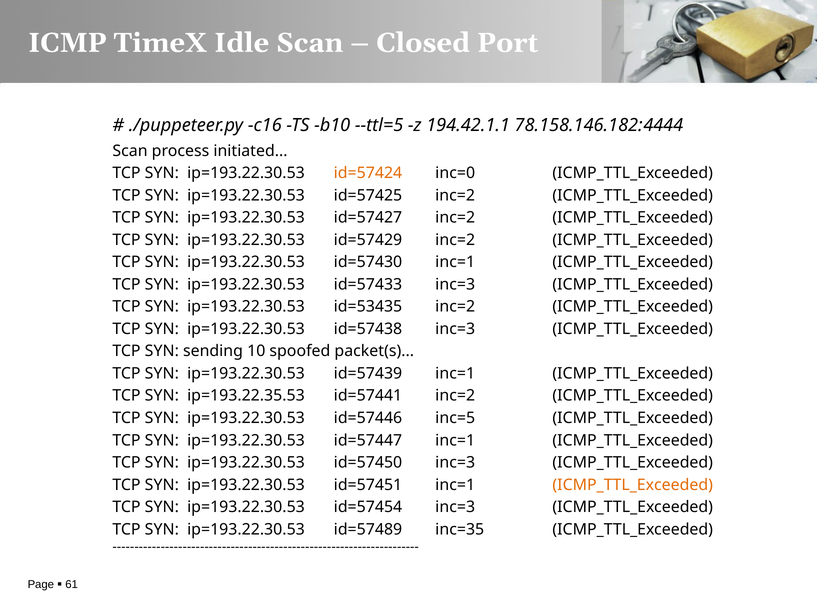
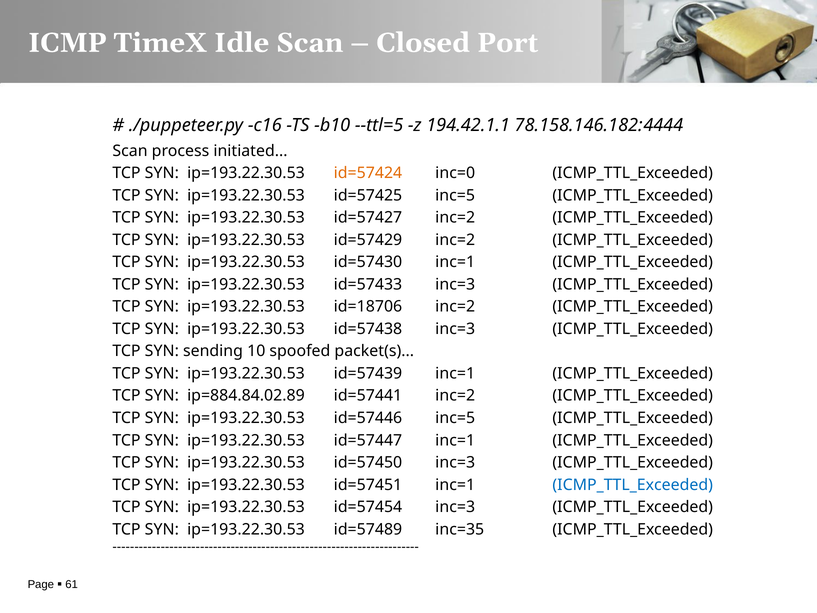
id=57425 inc=2: inc=2 -> inc=5 (455, 195)
id=53435: id=53435 -> id=18706 (368, 307)
ip=193.22.35.53: ip=193.22.35.53 -> ip=884.84.02.89 (246, 396)
ICMP_TTL_Exceeded colour: orange -> blue (633, 485)
